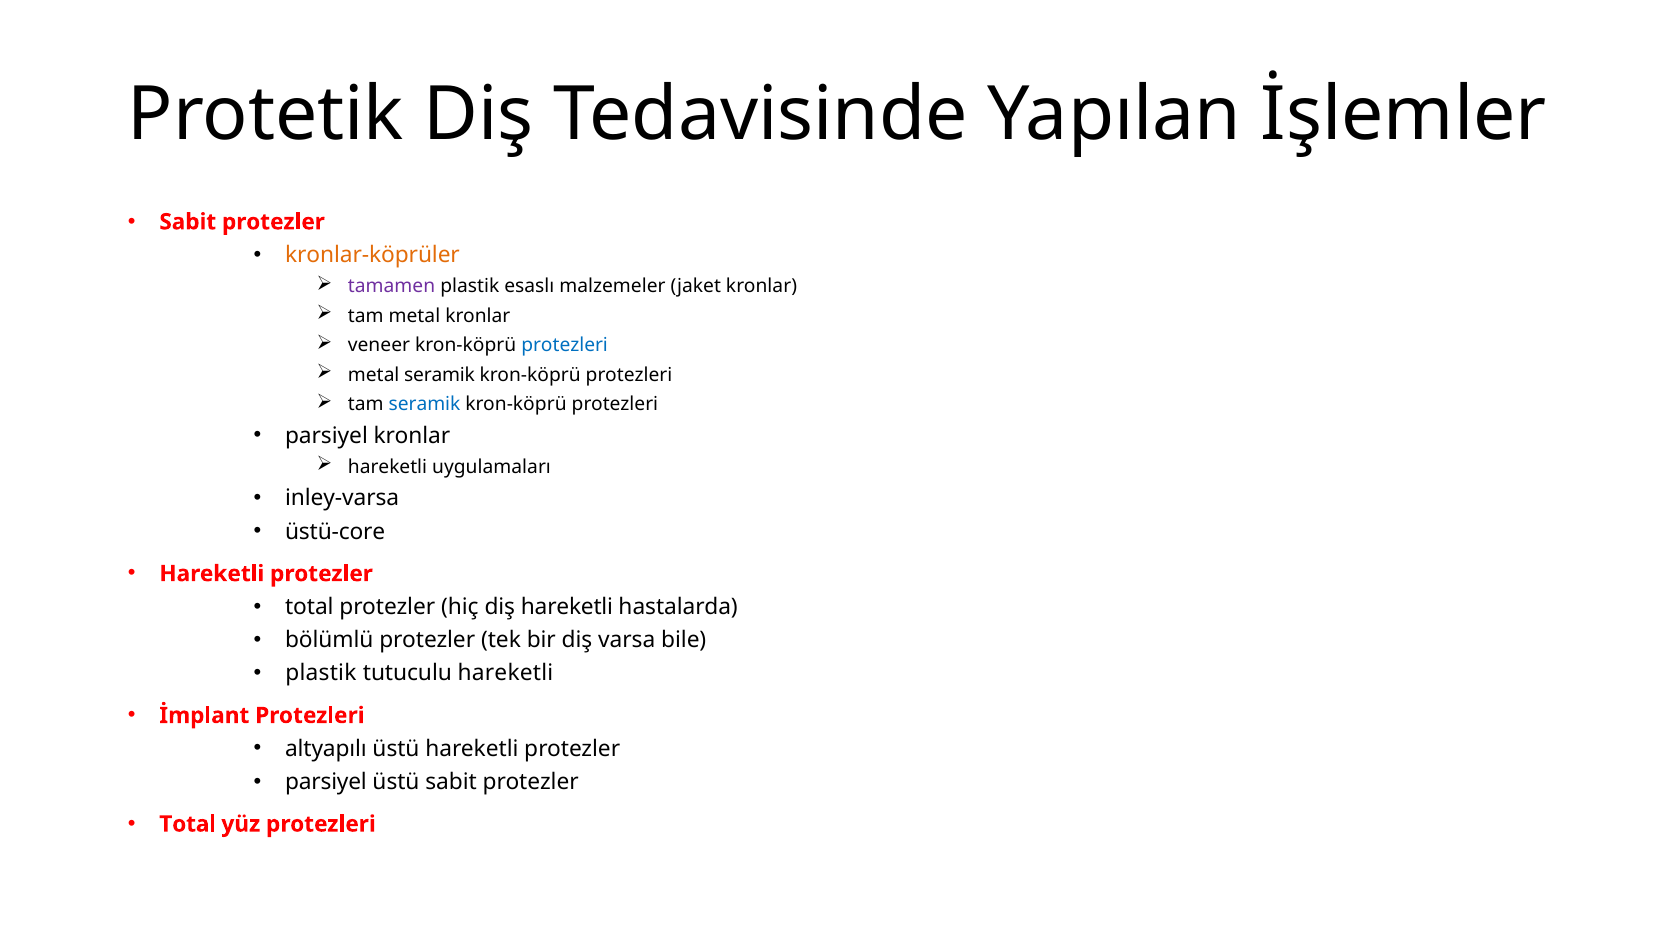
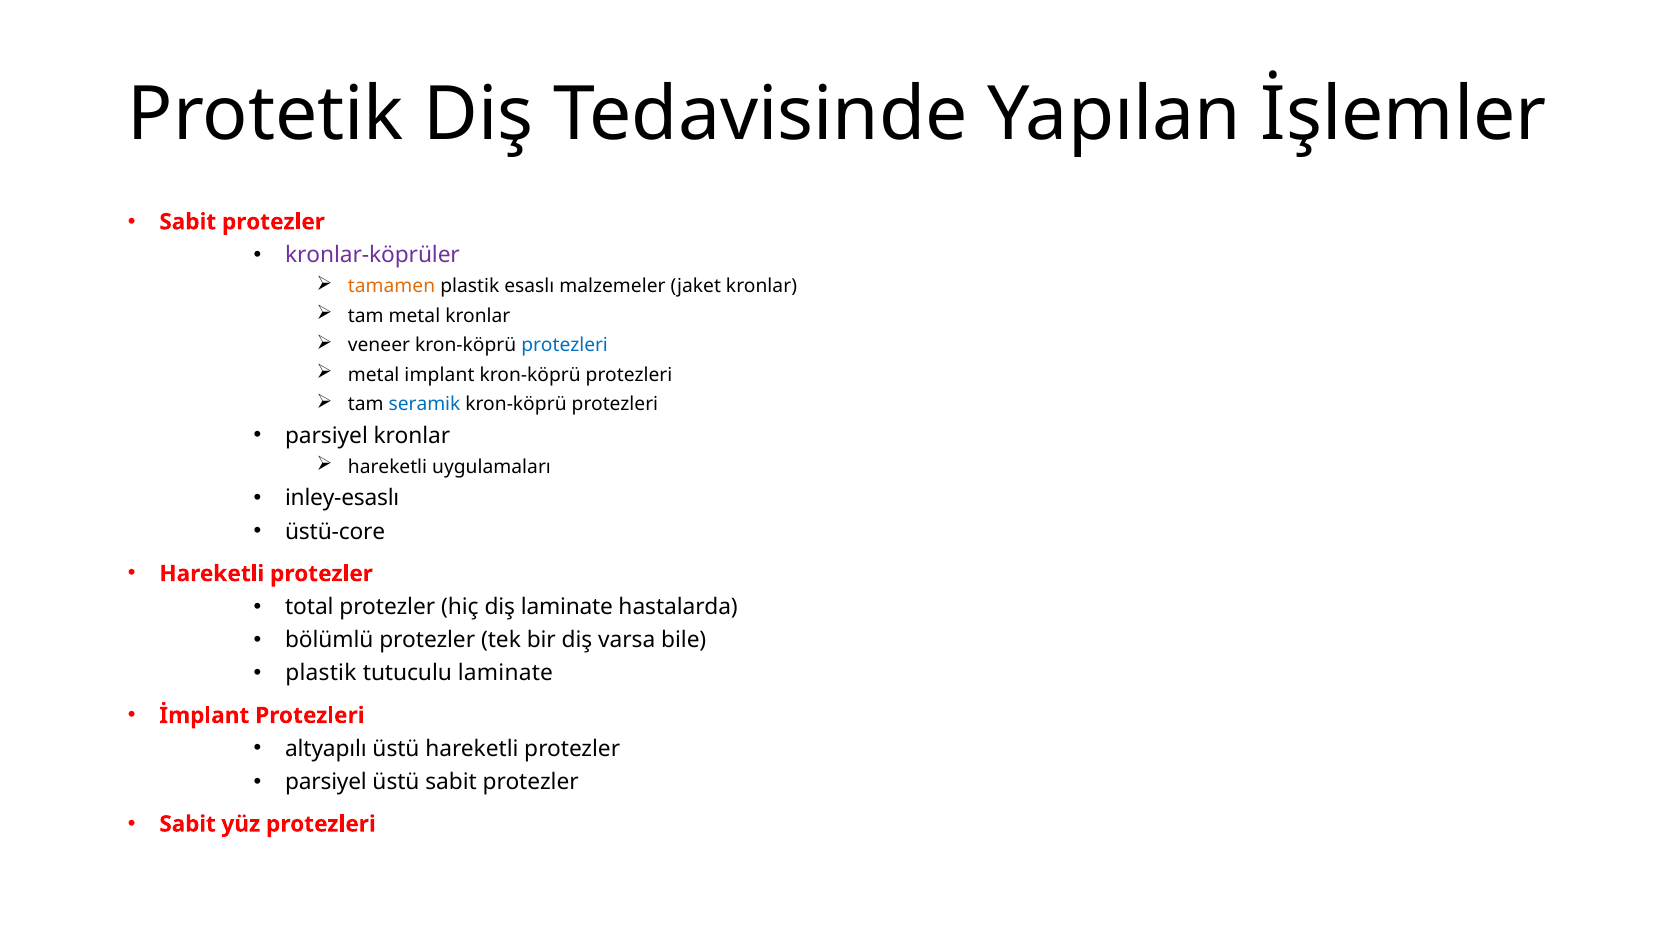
kronlar-köprüler colour: orange -> purple (372, 255)
tamamen colour: purple -> orange (392, 287)
metal seramik: seramik -> implant (439, 375)
inley-varsa: inley-varsa -> inley-esaslı (342, 499)
diş hareketli: hareketli -> laminate (567, 607)
tutuculu hareketli: hareketli -> laminate (505, 674)
Total: Total -> Sabit (188, 824)
